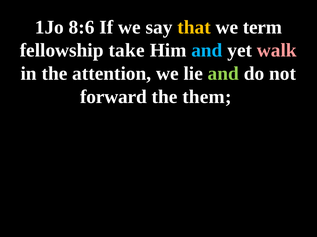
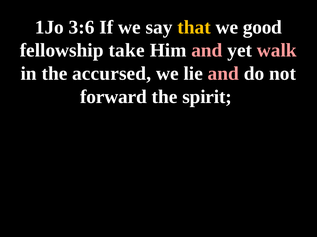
8:6: 8:6 -> 3:6 (82, 27)
term: term -> good (262, 27)
and colour: light blue -> pink (207, 50)
attention: attention -> accursed (112, 74)
and colour: light green -> pink (223, 74)
them: them -> spirit (207, 97)
